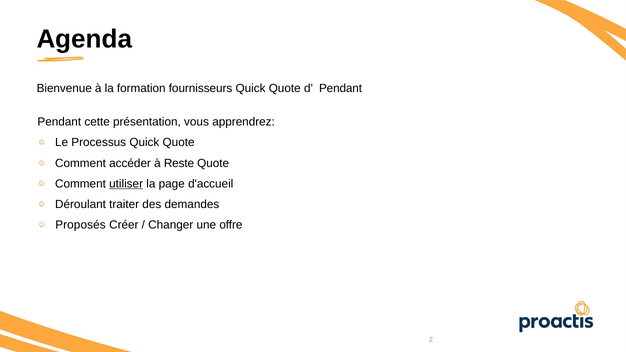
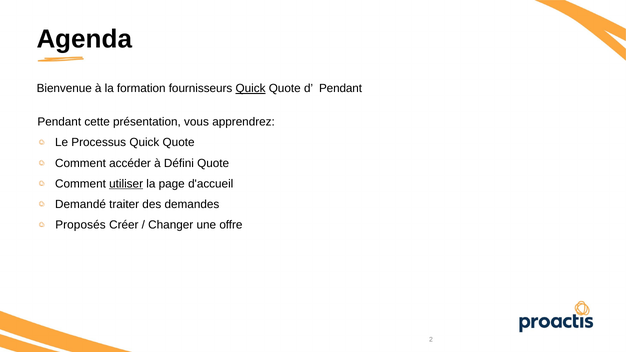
Quick underline: none -> present (251, 89)
Reste: Reste -> Défini (179, 163)
Déroulant: Déroulant -> Demandé (81, 204)
